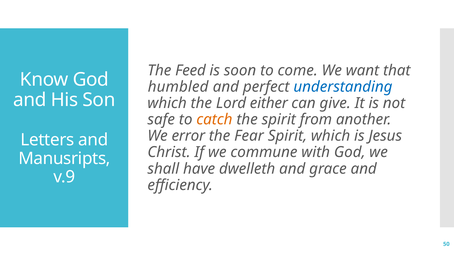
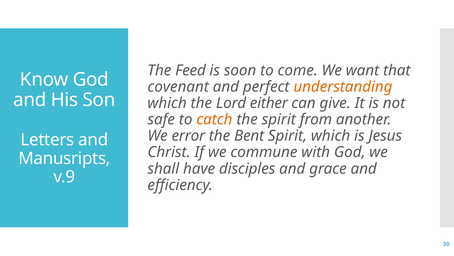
humbled: humbled -> covenant (178, 87)
understanding colour: blue -> orange (343, 87)
Fear: Fear -> Bent (249, 136)
dwelleth: dwelleth -> disciples (247, 168)
